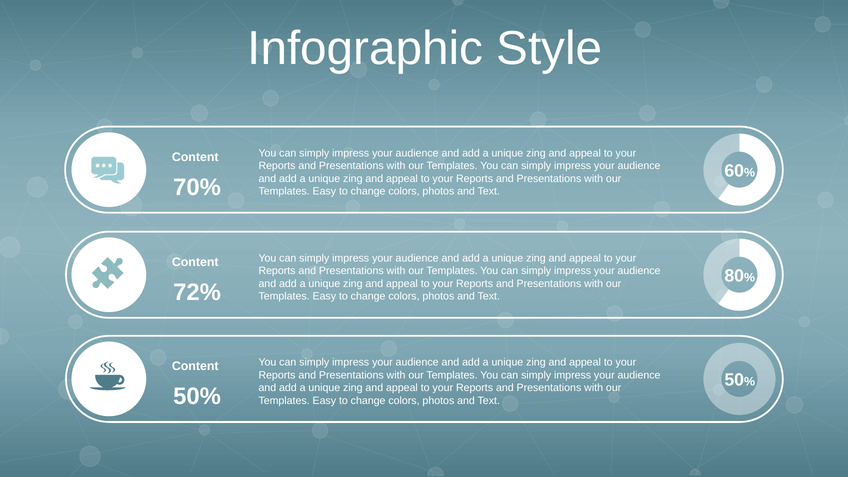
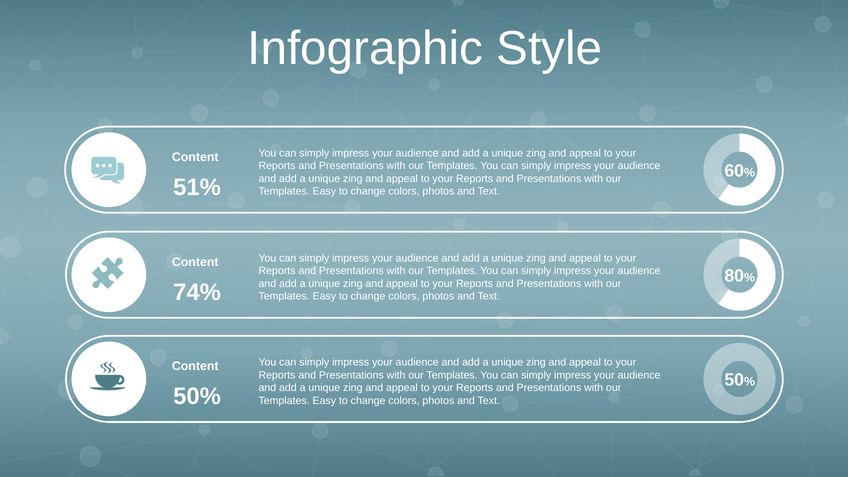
70%: 70% -> 51% (197, 187)
72%: 72% -> 74% (197, 292)
